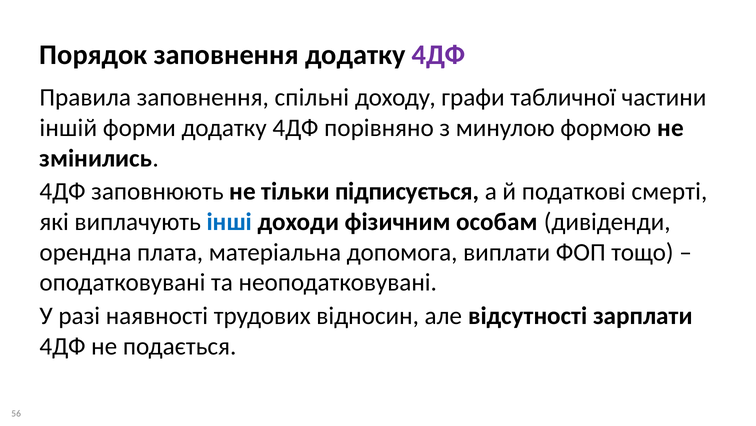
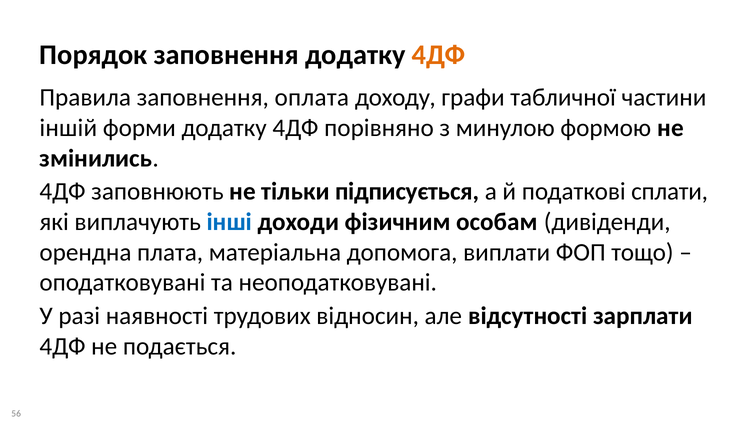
4ДФ colour: purple -> orange (439, 55)
спільні: спільні -> оплата (312, 97)
смерті: смерті -> сплати (670, 191)
